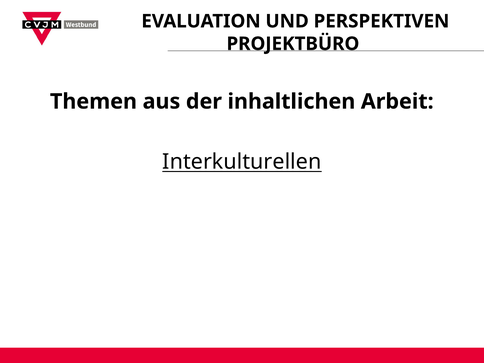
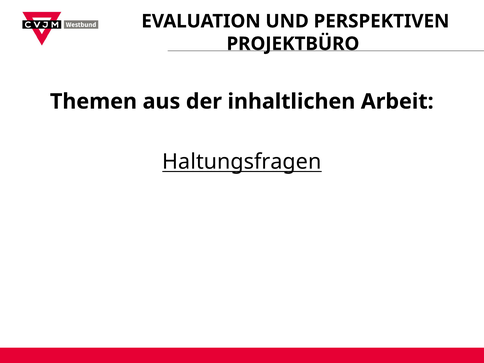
Interkulturellen: Interkulturellen -> Haltungsfragen (242, 162)
